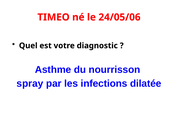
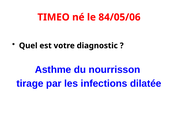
24/05/06: 24/05/06 -> 84/05/06 (119, 17)
spray: spray -> tirage (30, 83)
